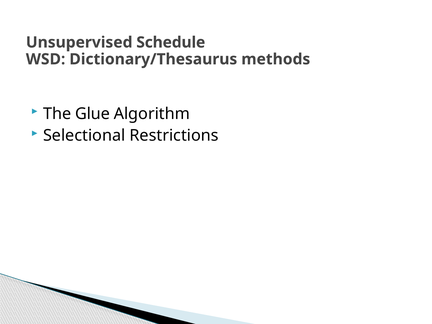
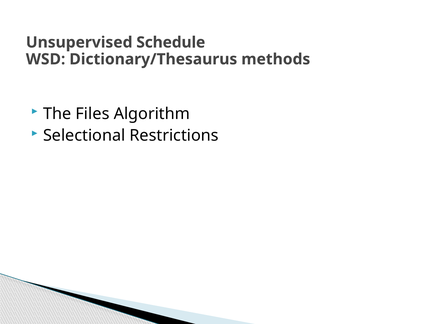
Glue: Glue -> Files (92, 114)
